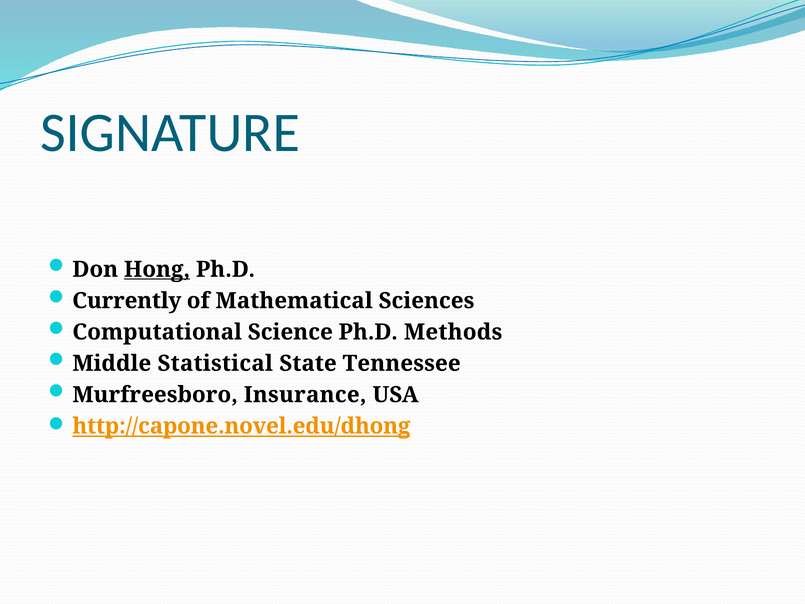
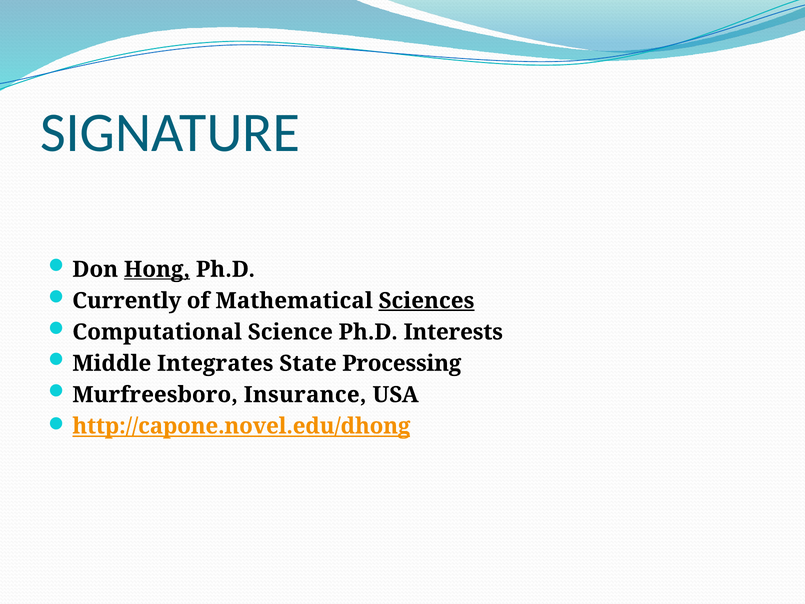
Sciences underline: none -> present (426, 301)
Methods: Methods -> Interests (453, 332)
Statistical: Statistical -> Integrates (215, 363)
Tennessee: Tennessee -> Processing (402, 363)
